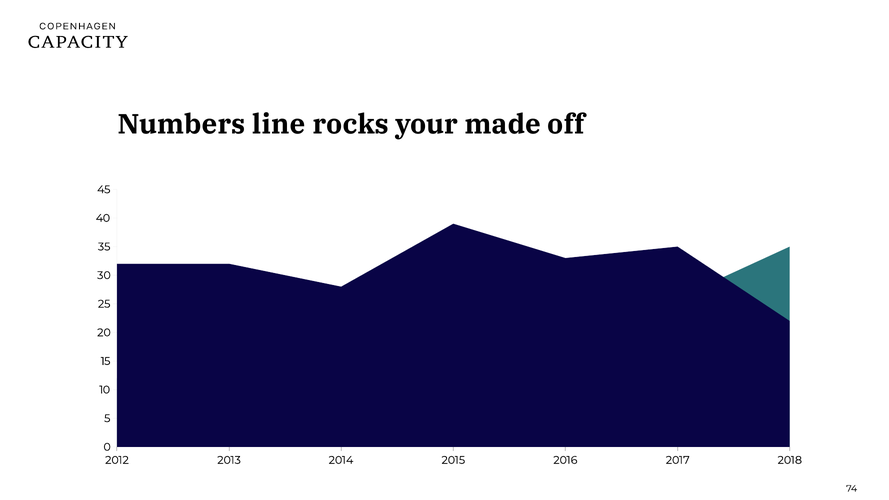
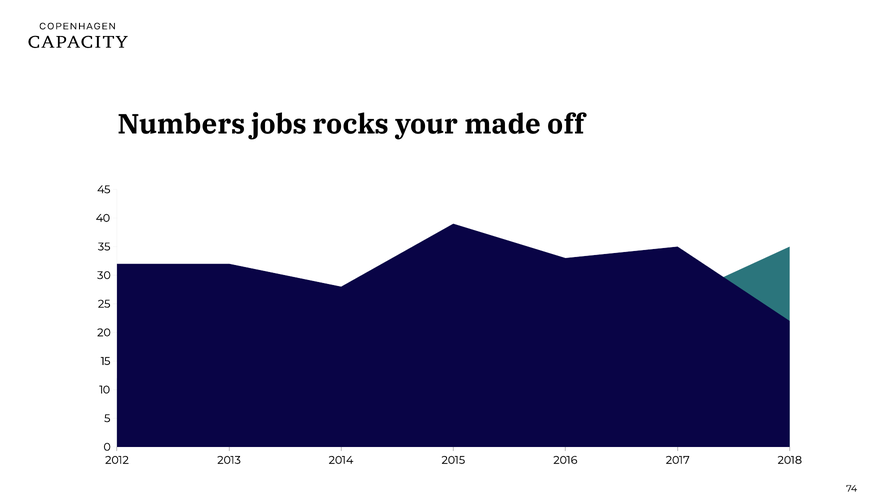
line: line -> jobs (279, 125)
